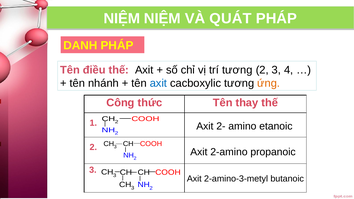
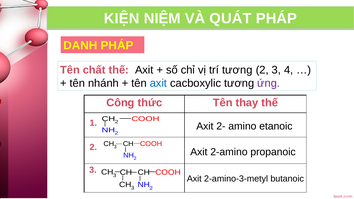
NIỆM: NIỆM -> KIỆN (122, 19)
điều: điều -> chất (94, 70)
ứng colour: orange -> purple (269, 83)
